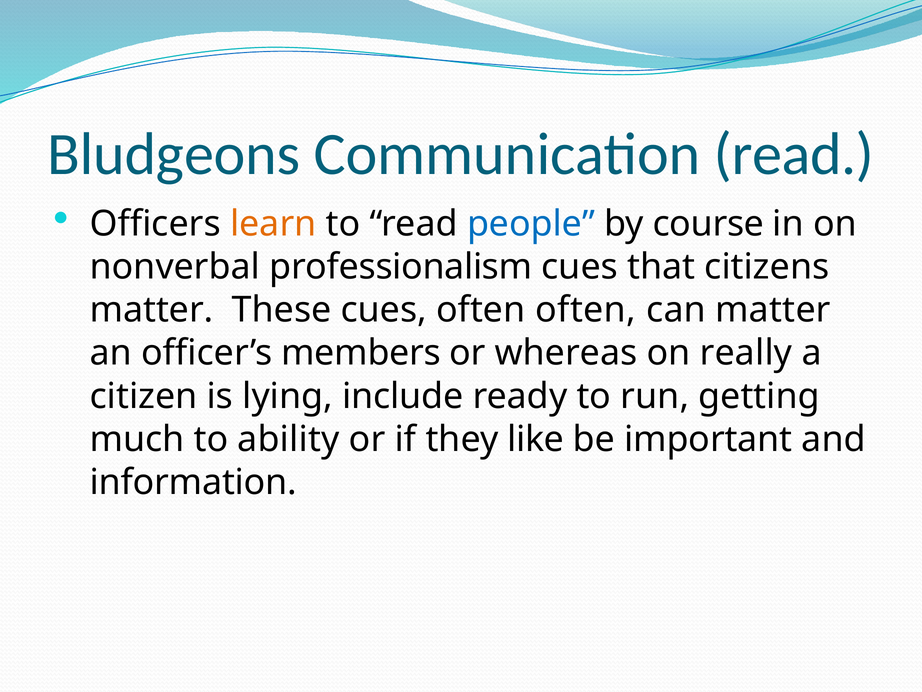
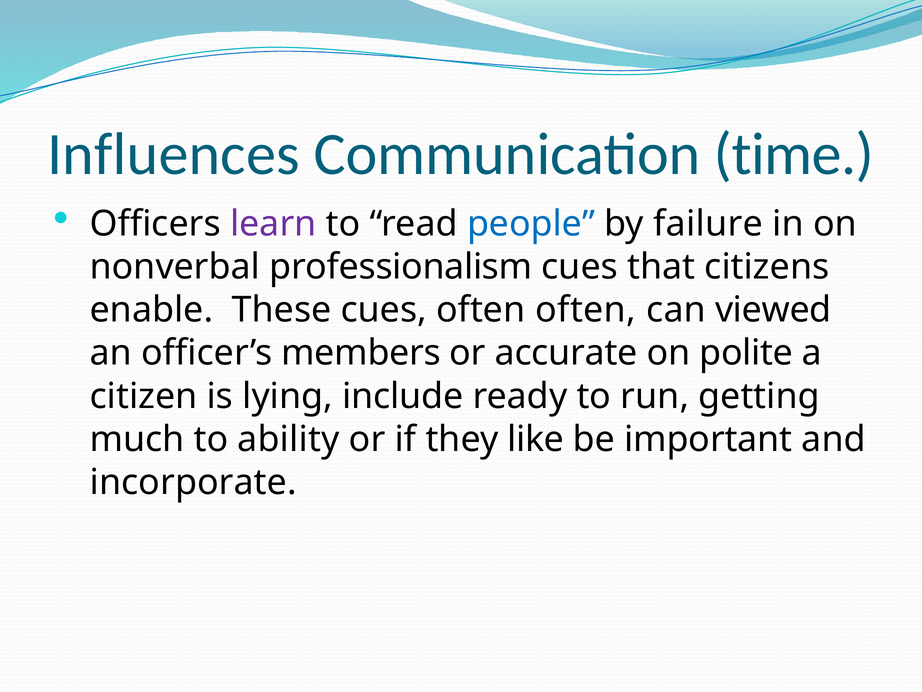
Bludgeons: Bludgeons -> Influences (173, 154)
Communication read: read -> time (794, 154)
learn colour: orange -> purple (273, 224)
course: course -> failure (708, 224)
matter: matter -> enable (152, 310)
can matter: matter -> viewed (773, 310)
whereas: whereas -> accurate (566, 353)
really: really -> polite (746, 353)
information: information -> incorporate (193, 482)
